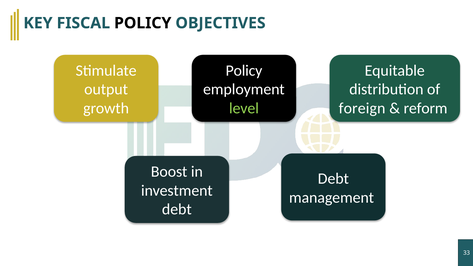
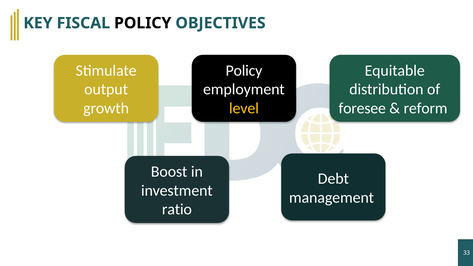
level colour: light green -> yellow (244, 108)
foreign: foreign -> foresee (362, 108)
debt: debt -> ratio (177, 209)
